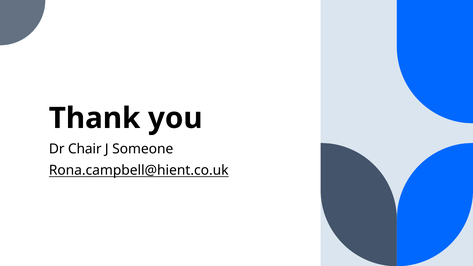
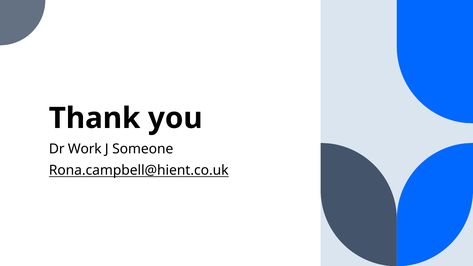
Chair: Chair -> Work (85, 149)
